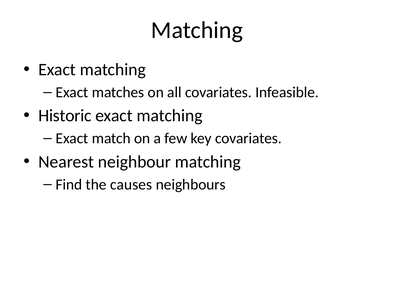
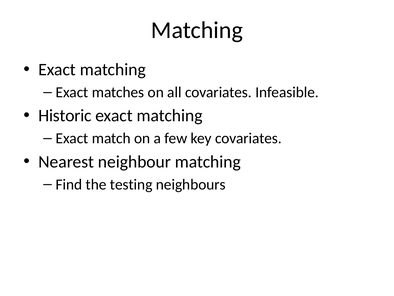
causes: causes -> testing (131, 184)
